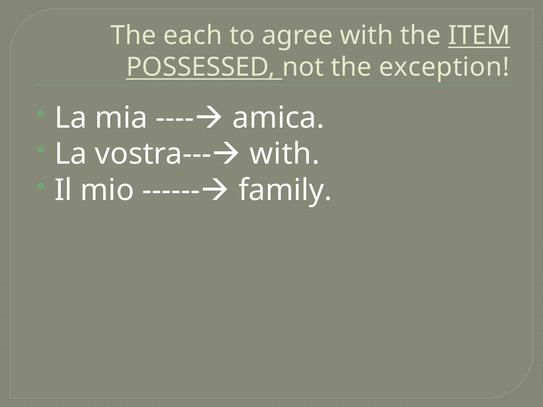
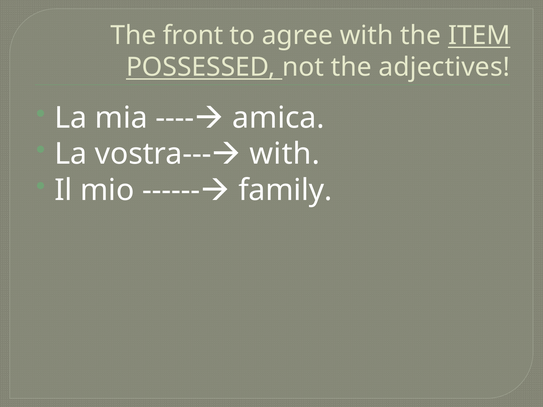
each: each -> front (193, 35)
exception: exception -> adjectives (444, 67)
